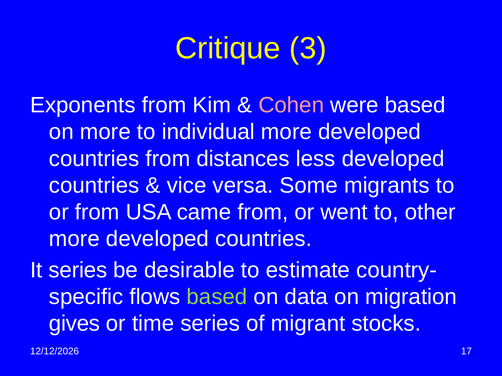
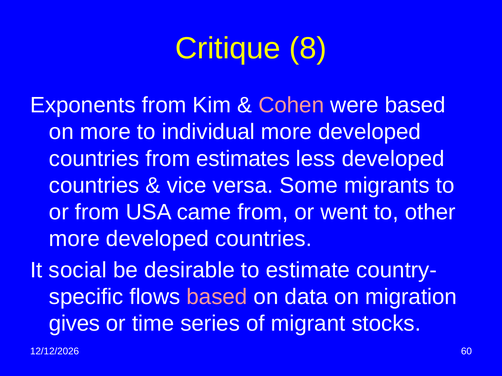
3: 3 -> 8 (308, 49)
distances: distances -> estimates (243, 159)
It series: series -> social (78, 270)
based colour: light green -> pink (217, 297)
17: 17 -> 60 (466, 352)
